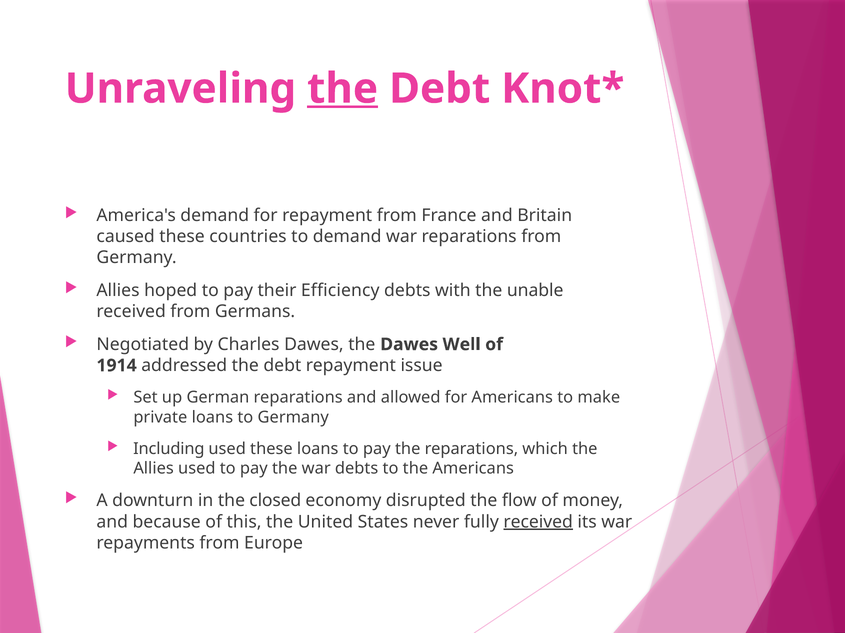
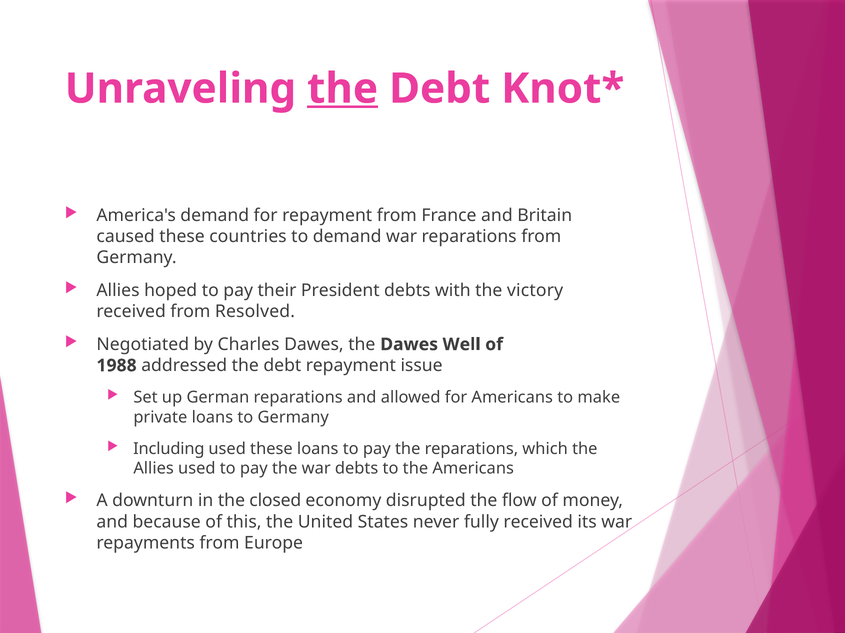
Efficiency: Efficiency -> President (340, 291)
unable: unable -> victory (535, 291)
Germans: Germans -> Resolved (255, 312)
1914: 1914 -> 1988 (117, 366)
received underline: present -> none (538, 522)
